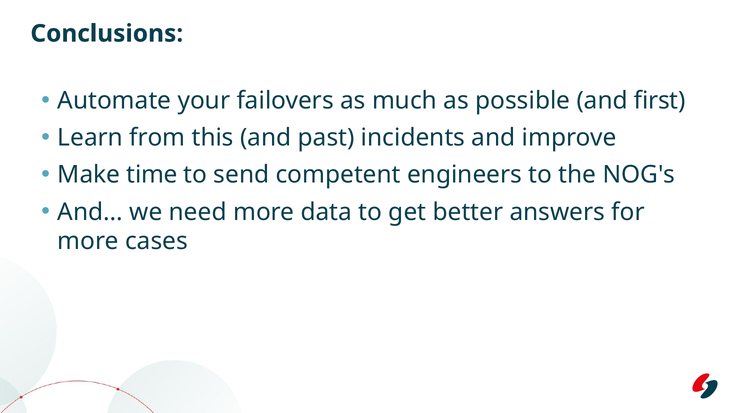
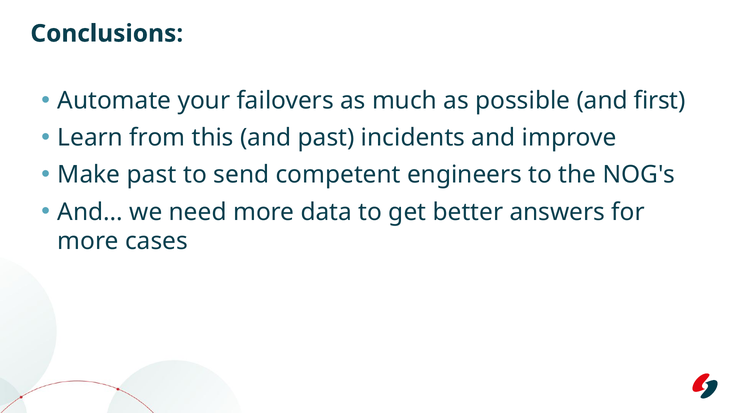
Make time: time -> past (152, 175)
